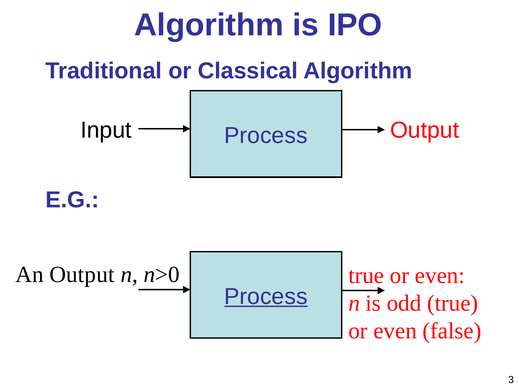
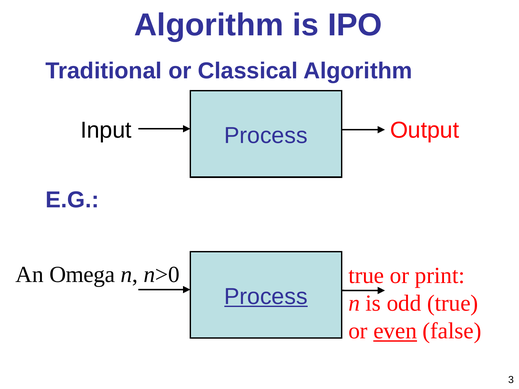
An Output: Output -> Omega (82, 275)
n>0 true or even: even -> print (440, 276)
even underline: none -> present (395, 331)
